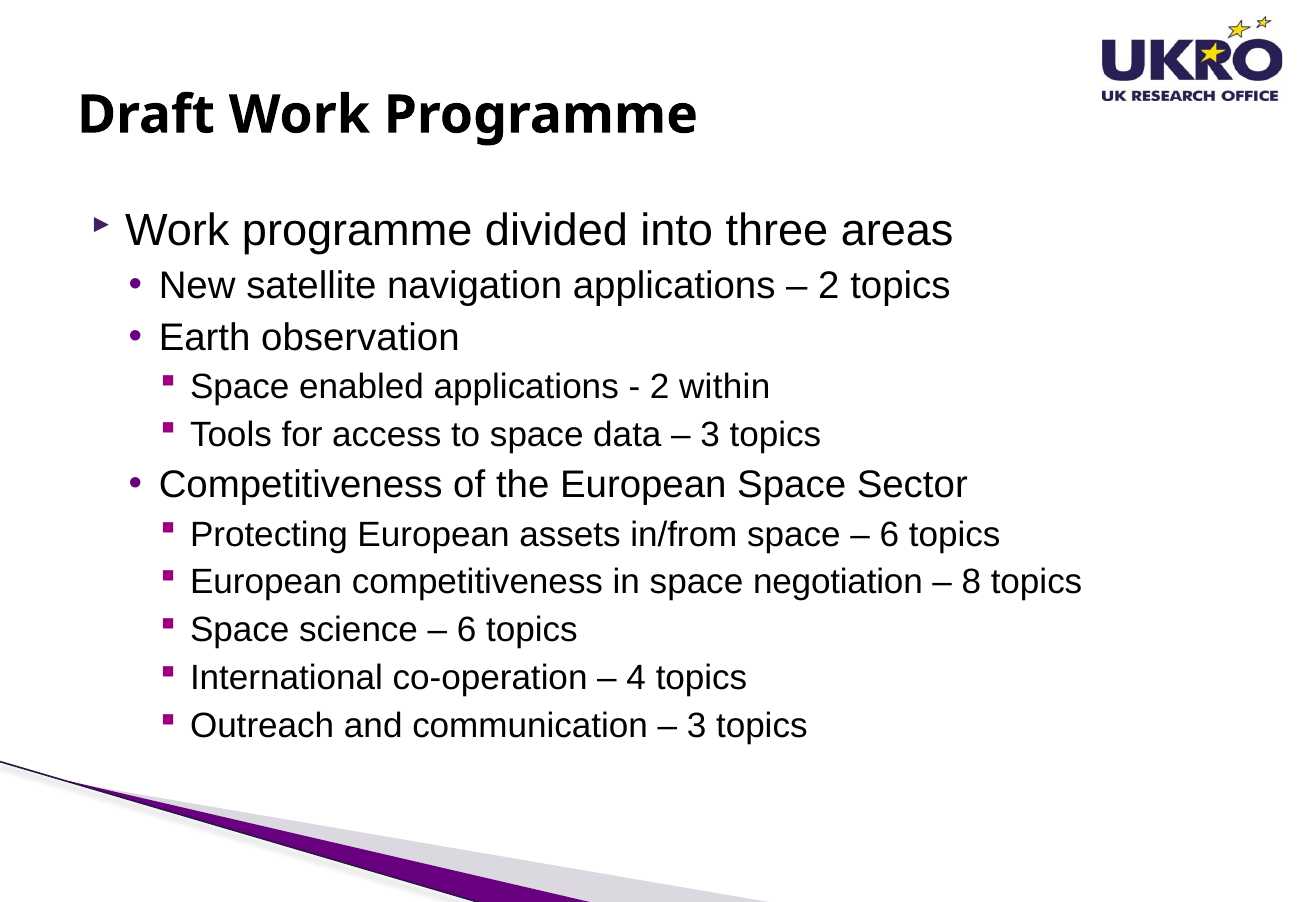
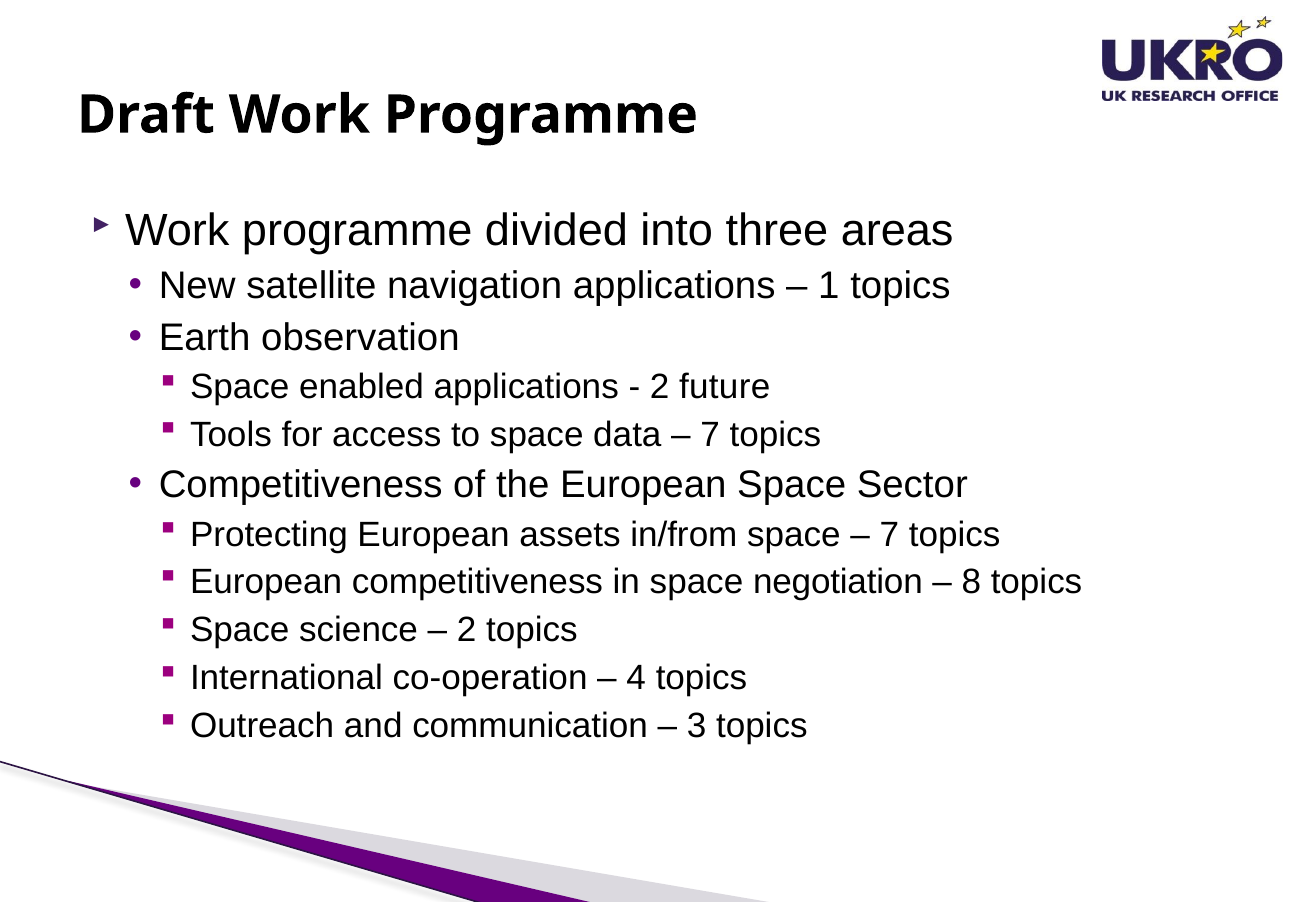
2: 2 -> 1 (829, 286)
within: within -> future (725, 387)
3: 3 -> 7 (710, 435)
6: 6 -> 7 (889, 535)
6: 6 -> 2 (467, 630)
